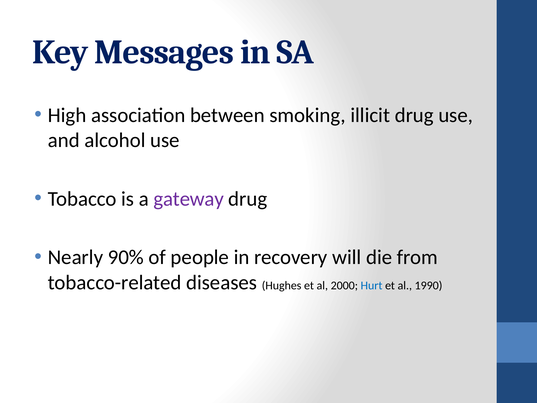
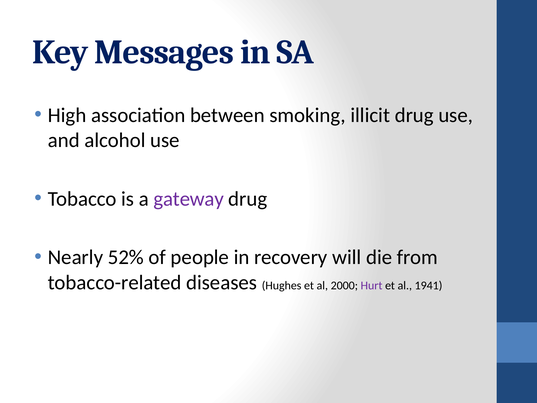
90%: 90% -> 52% (126, 257)
Hurt colour: blue -> purple (372, 285)
1990: 1990 -> 1941 (429, 285)
